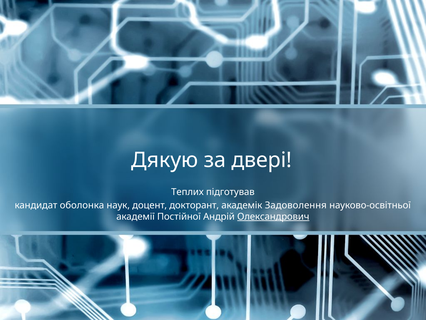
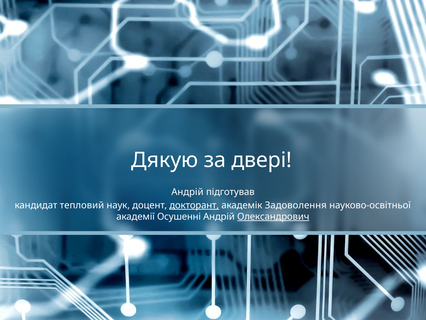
Теплих: Теплих -> Андрій (187, 192)
оболонка: оболонка -> тепловий (82, 205)
докторант underline: none -> present (194, 205)
Постійної: Постійної -> Осушенні (179, 216)
